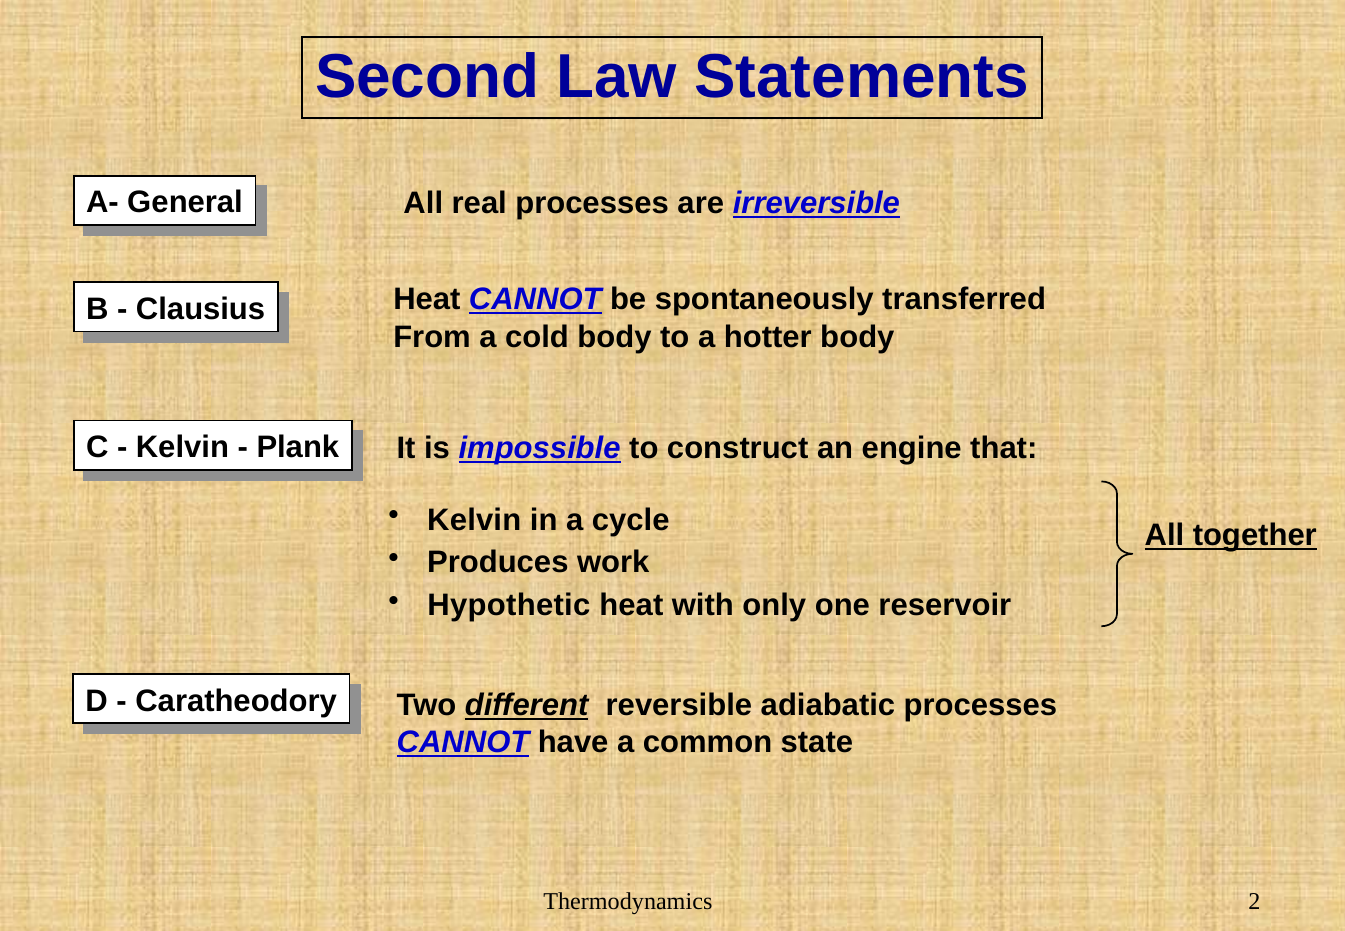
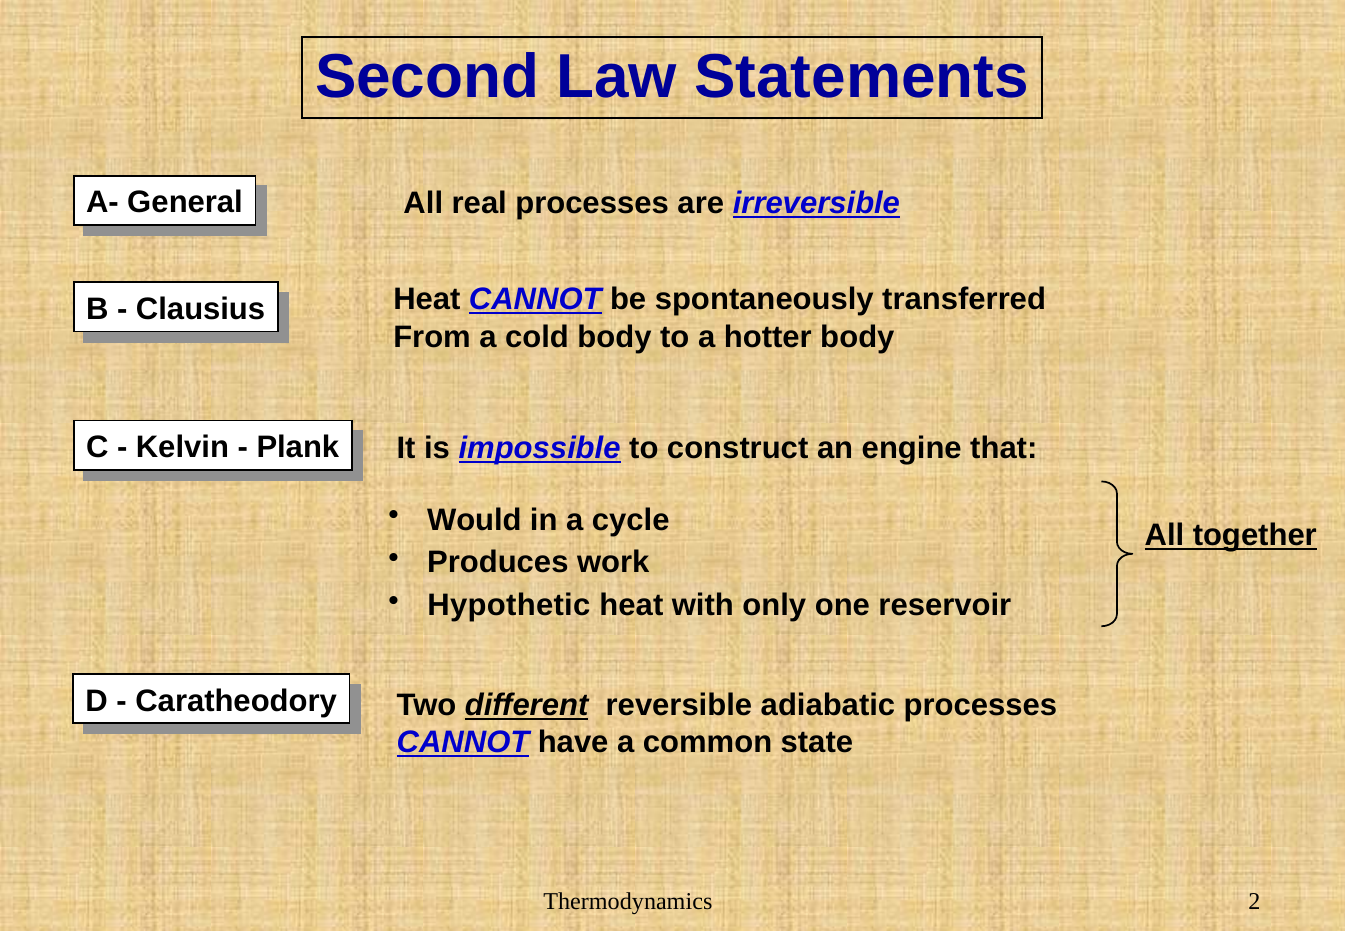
Kelvin: Kelvin -> Would (474, 520)
